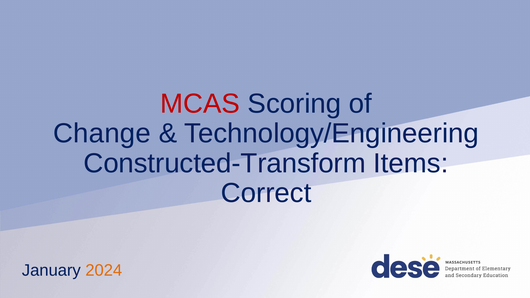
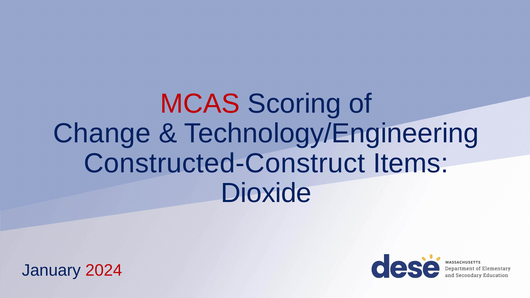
Constructed-Transform: Constructed-Transform -> Constructed-Construct (224, 163)
Correct: Correct -> Dioxide (266, 193)
2024 colour: orange -> red (104, 270)
